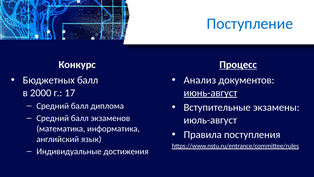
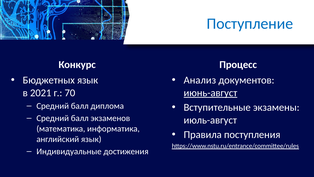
Процесс underline: present -> none (238, 65)
Бюджетных балл: балл -> язык (88, 80)
2000: 2000 -> 2021 (41, 93)
17: 17 -> 70 (70, 93)
